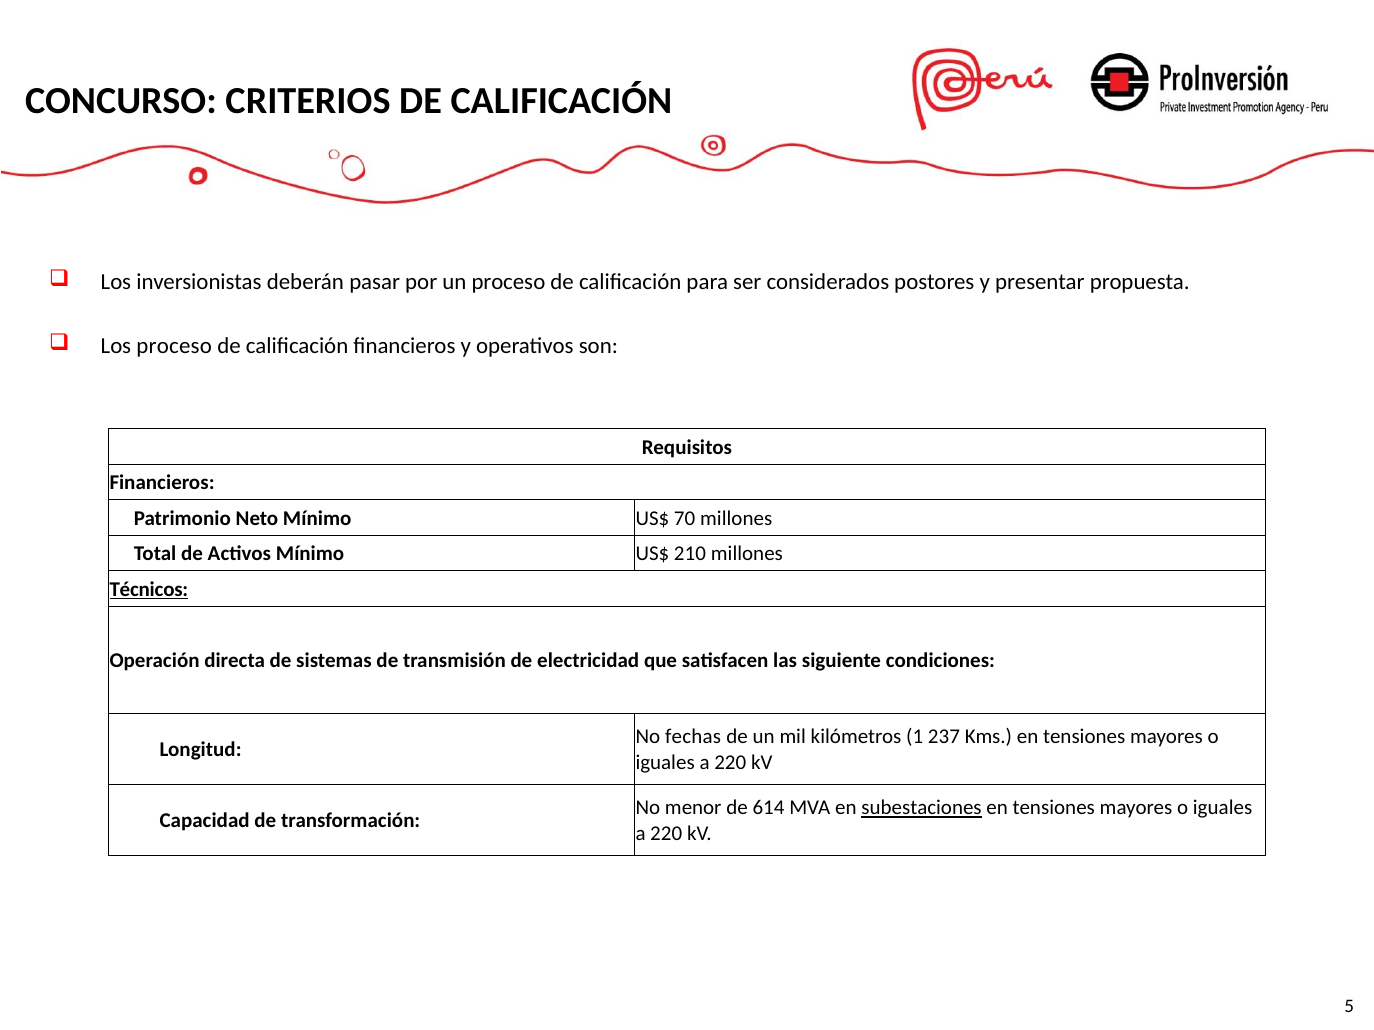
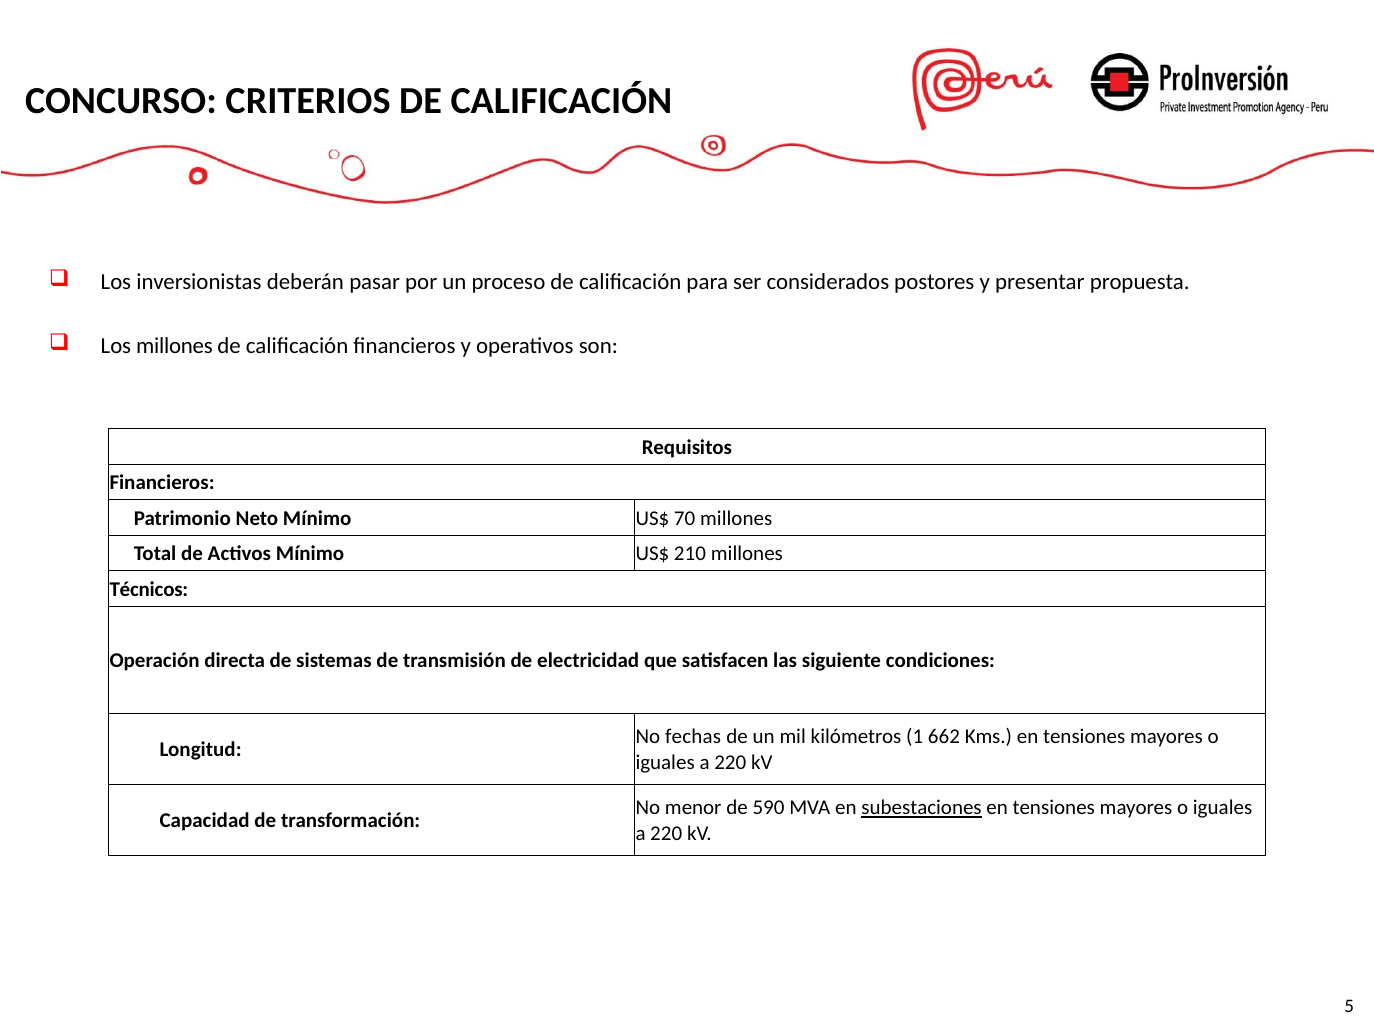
Los proceso: proceso -> millones (174, 347)
Técnicos underline: present -> none (149, 590)
237: 237 -> 662 (944, 737)
614: 614 -> 590 (769, 808)
